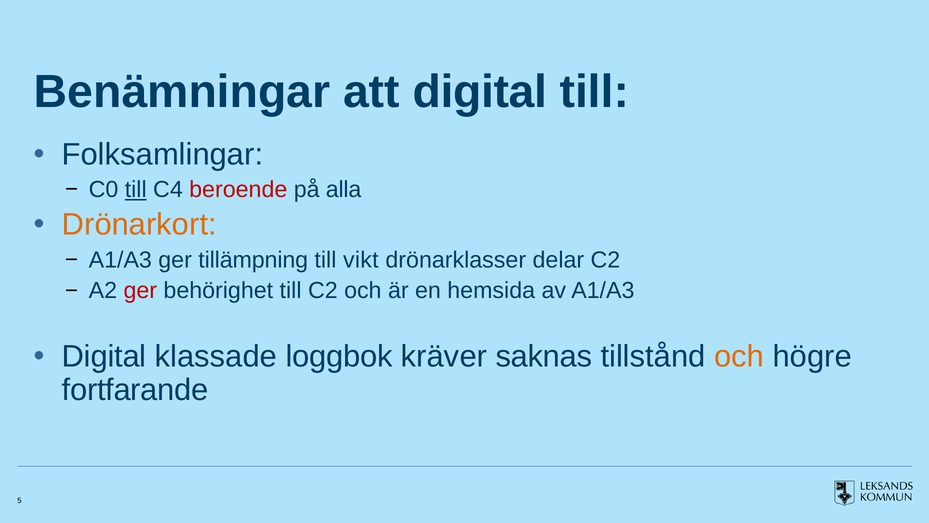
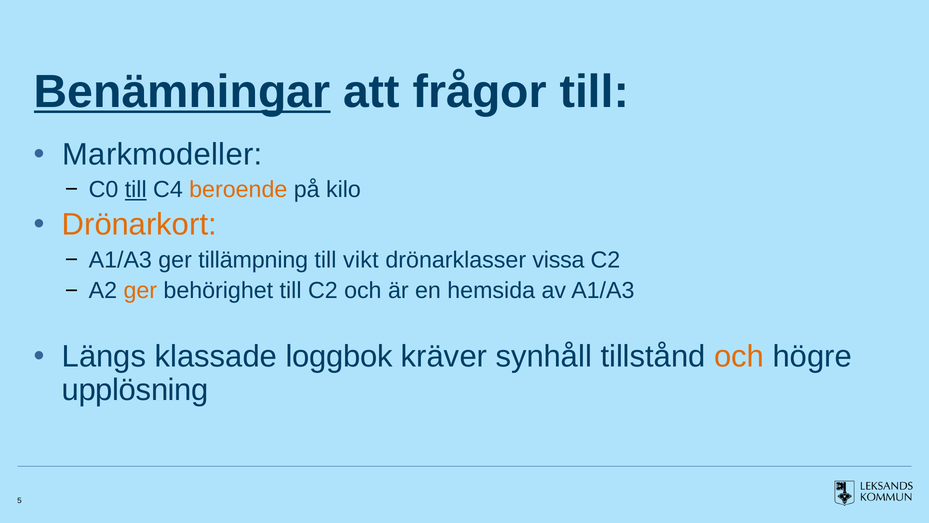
Benämningar underline: none -> present (182, 92)
att digital: digital -> frågor (480, 92)
Folksamlingar: Folksamlingar -> Markmodeller (162, 154)
beroende colour: red -> orange (238, 189)
alla: alla -> kilo (343, 189)
delar: delar -> vissa (558, 260)
ger colour: red -> orange (140, 291)
Digital: Digital -> Längs (104, 356)
saknas: saknas -> synhåll (544, 356)
fortfarande: fortfarande -> upplösning (135, 390)
